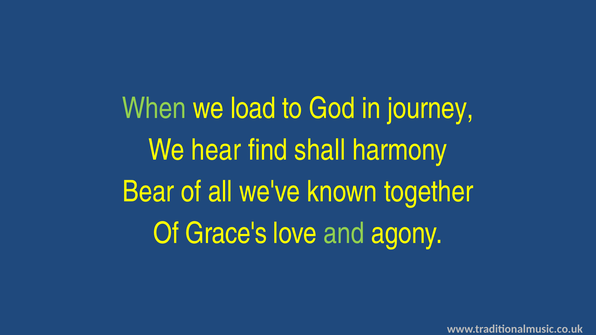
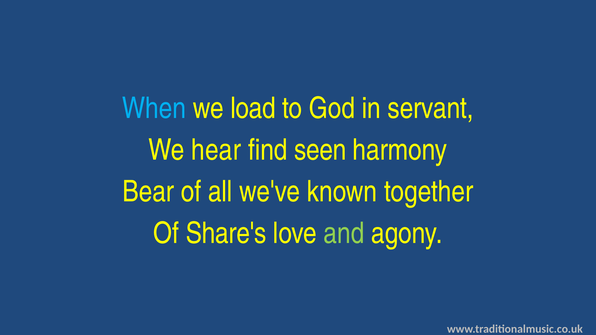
When colour: light green -> light blue (154, 108)
journey: journey -> servant (431, 108)
shall: shall -> seen (320, 150)
Grace's: Grace's -> Share's (226, 233)
